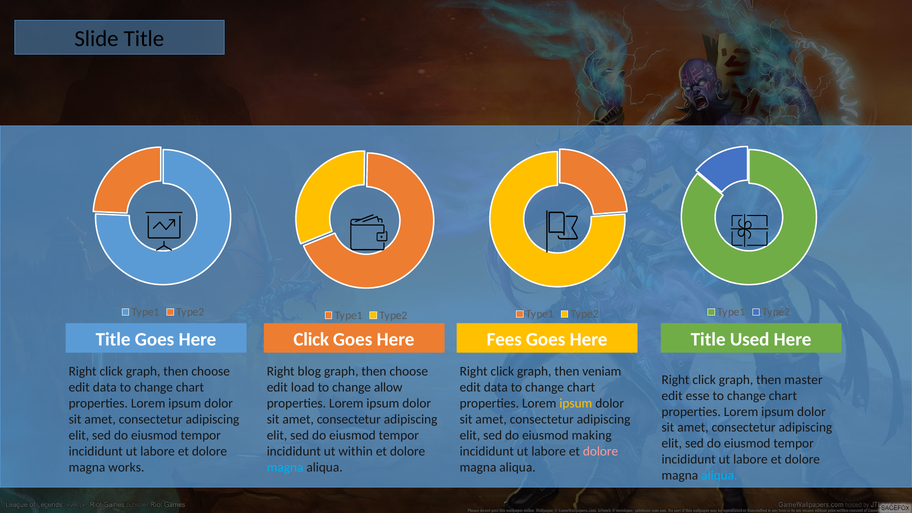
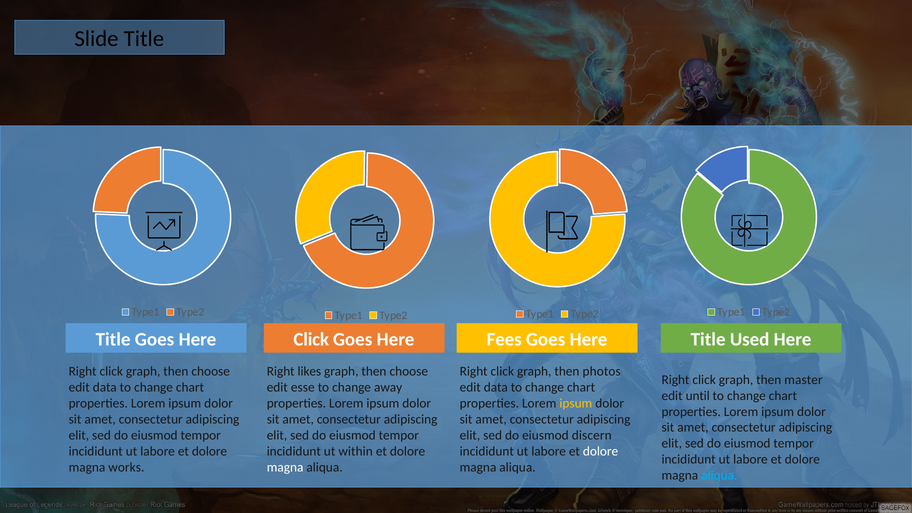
blog: blog -> likes (309, 371)
veniam: veniam -> photos (602, 371)
load: load -> esse (303, 387)
allow: allow -> away (388, 387)
esse: esse -> until (698, 396)
making: making -> discern (592, 435)
dolore colour: pink -> white (601, 451)
magna colour: light blue -> white (285, 467)
